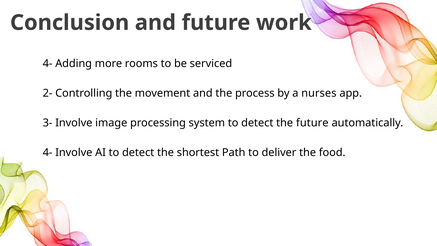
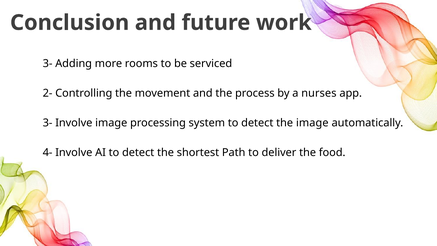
4-: 4- -> 3- (48, 64)
the future: future -> image (312, 123)
